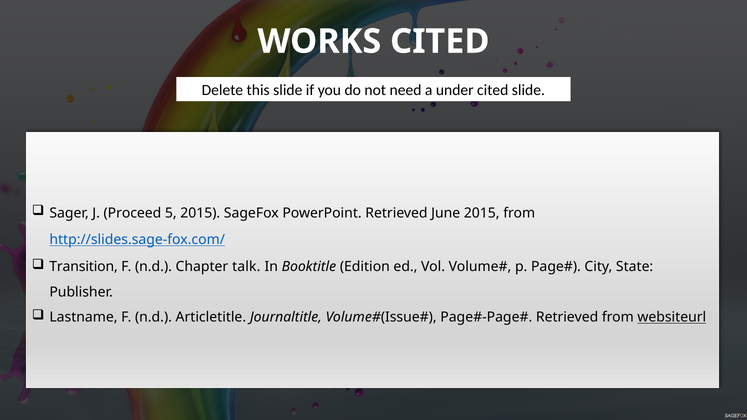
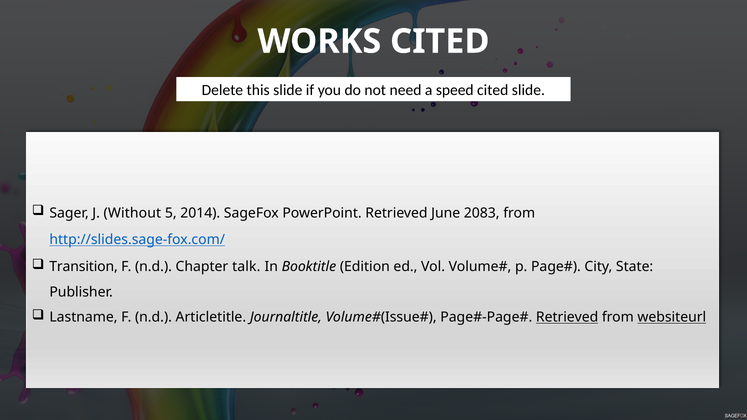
under: under -> speed (455, 90)
Proceed: Proceed -> Without (132, 213)
5 2015: 2015 -> 2014 (200, 213)
June 2015: 2015 -> 2083 (482, 213)
Retrieved underline: none -> present (567, 317)
